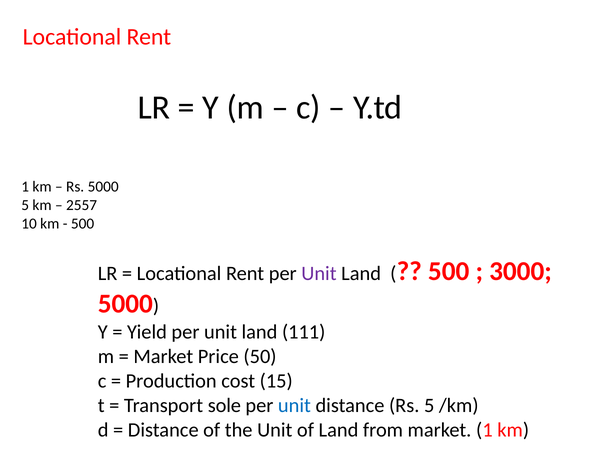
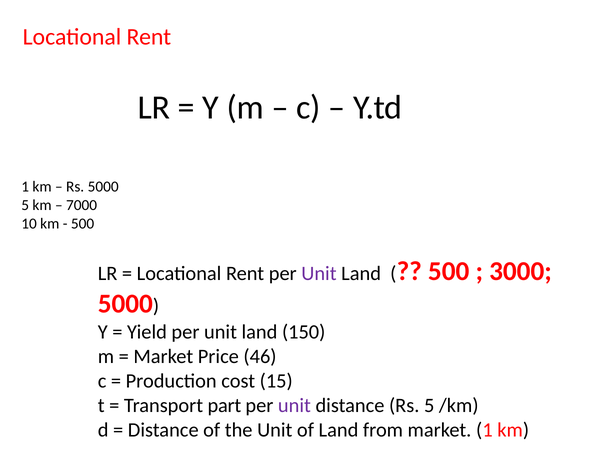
2557: 2557 -> 7000 (82, 205)
111: 111 -> 150 (304, 332)
50: 50 -> 46 (260, 356)
sole: sole -> part (224, 405)
unit colour: blue -> purple (294, 405)
